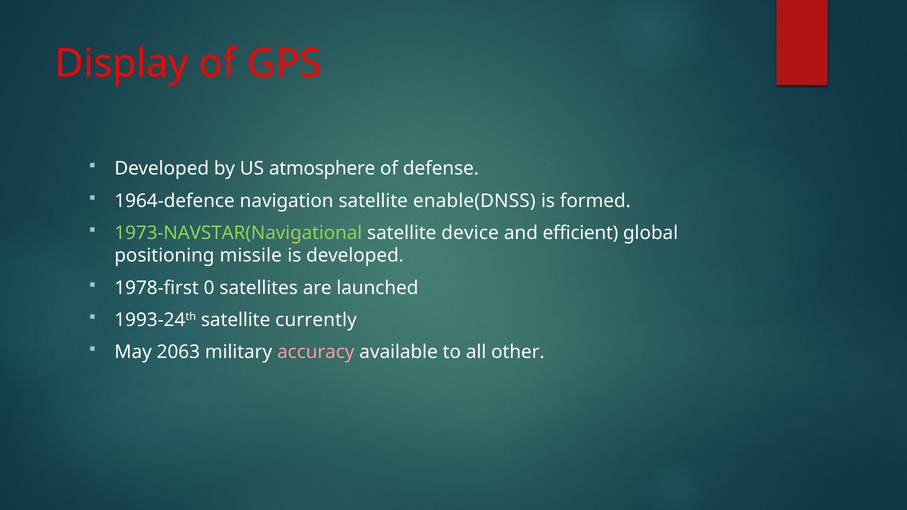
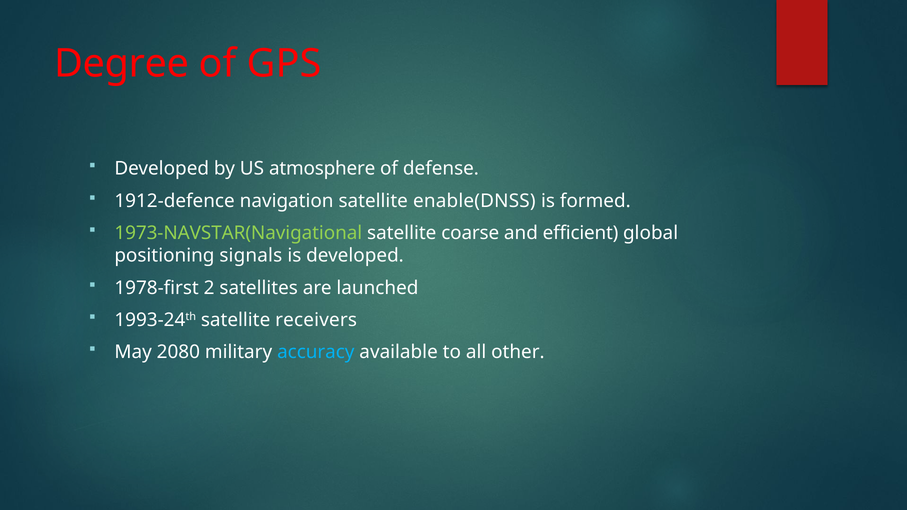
Display: Display -> Degree (122, 64)
1964-defence: 1964-defence -> 1912-defence (175, 201)
device: device -> coarse (470, 233)
missile: missile -> signals (251, 256)
0: 0 -> 2 (209, 288)
currently: currently -> receivers (316, 320)
2063: 2063 -> 2080 (178, 352)
accuracy colour: pink -> light blue (316, 352)
